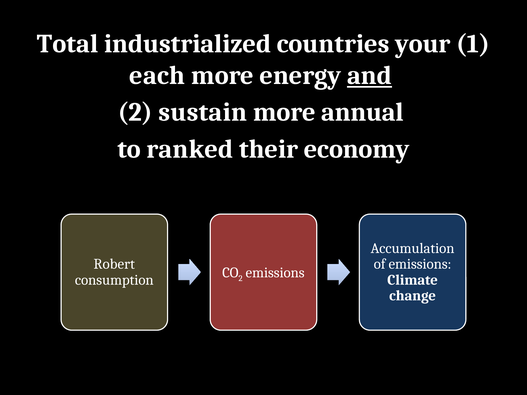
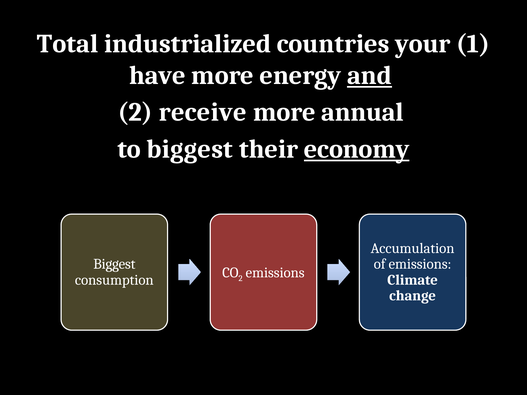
each: each -> have (157, 75)
sustain: sustain -> receive (203, 112)
to ranked: ranked -> biggest (190, 149)
economy underline: none -> present (357, 149)
Robert: Robert -> Biggest (114, 264)
